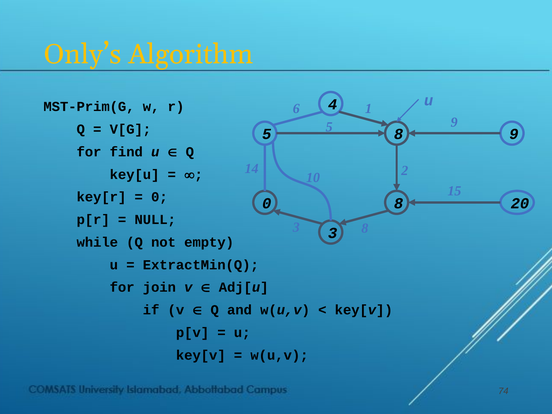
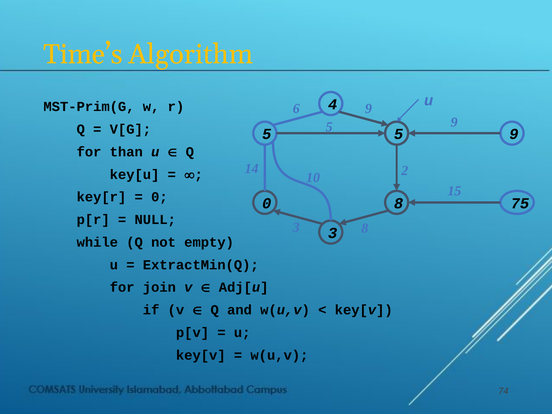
Only’s: Only’s -> Time’s (83, 55)
6 1: 1 -> 9 (368, 109)
5 8: 8 -> 5 (399, 134)
find: find -> than (126, 152)
20: 20 -> 75 (520, 203)
